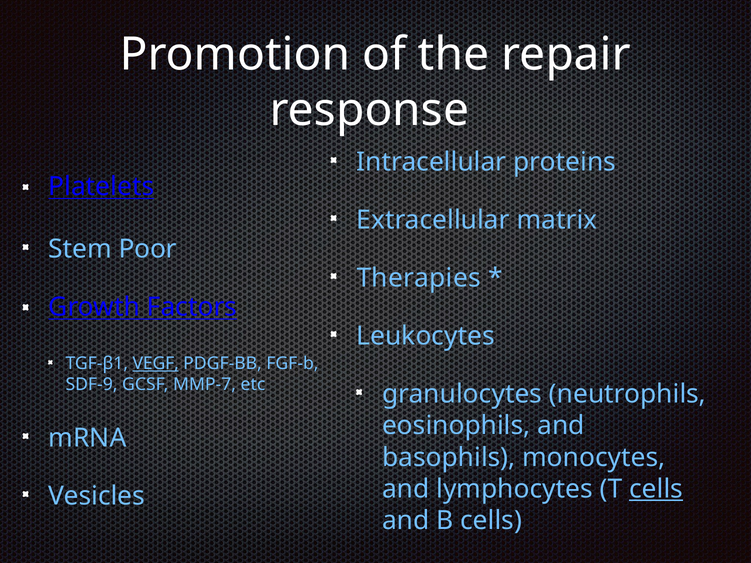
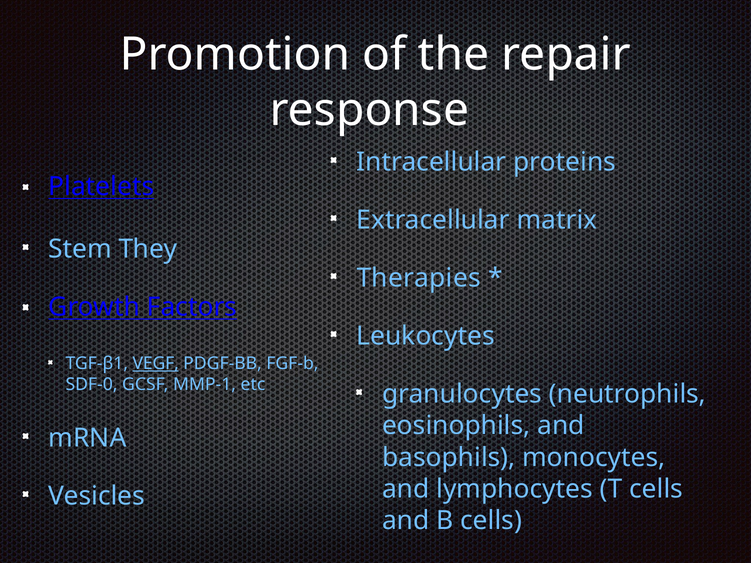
Poor: Poor -> They (148, 249)
SDF-9: SDF-9 -> SDF-0 (92, 385)
MMP-7: MMP-7 -> MMP-1 (205, 385)
cells underline: present -> none (656, 489)
